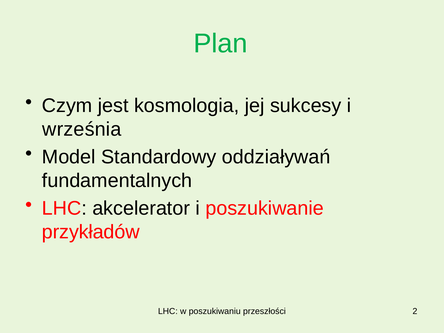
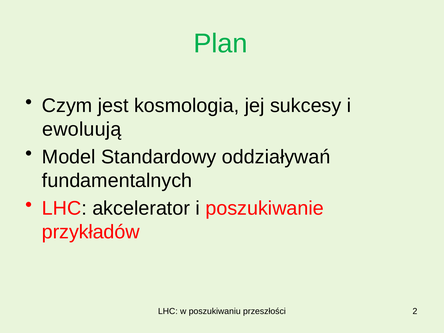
września: września -> ewoluują (82, 129)
